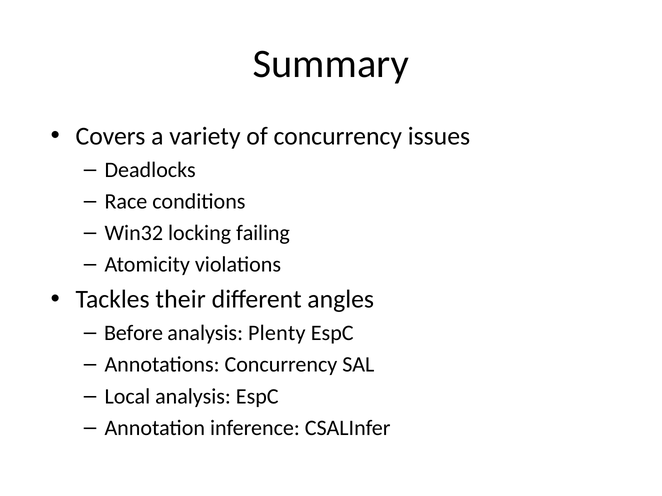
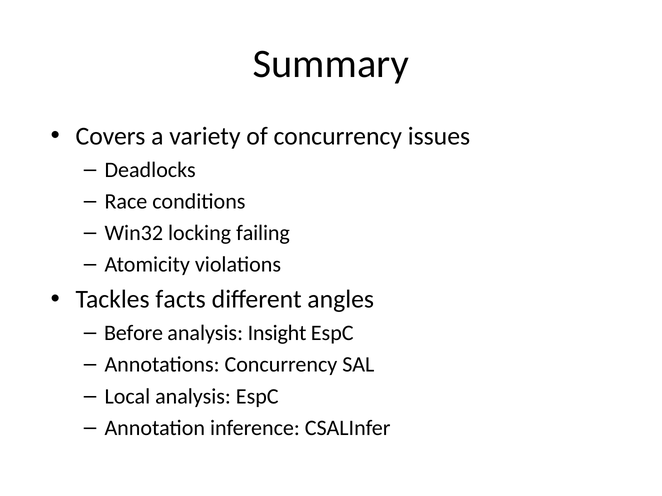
their: their -> facts (181, 300)
Plenty: Plenty -> Insight (277, 333)
